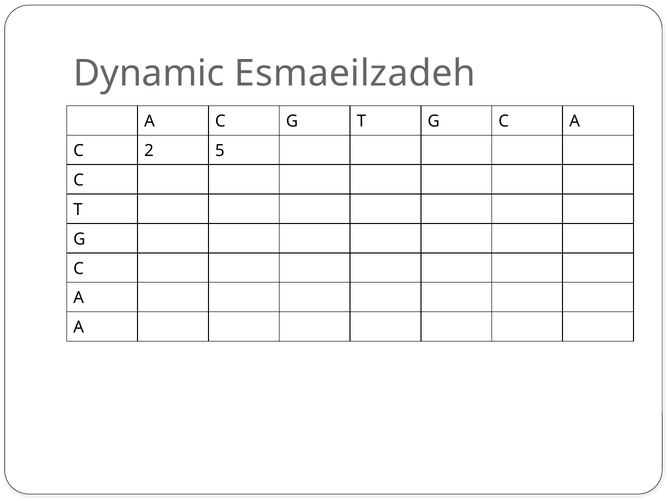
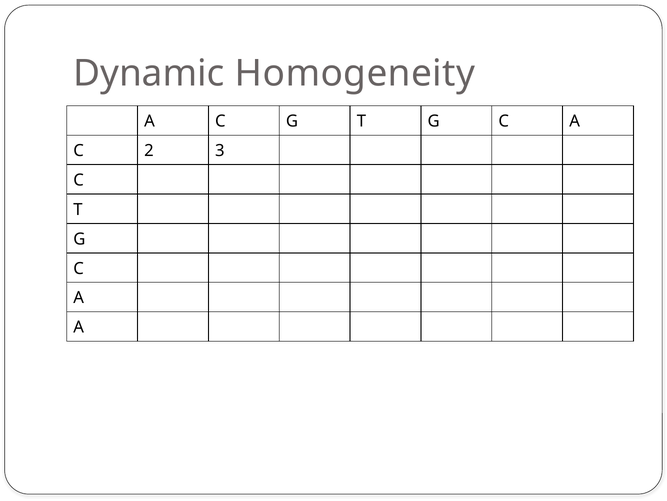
Esmaeilzadeh: Esmaeilzadeh -> Homogeneity (355, 74)
5: 5 -> 3 (220, 151)
